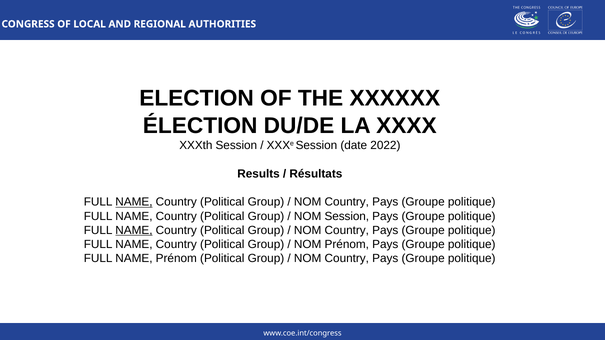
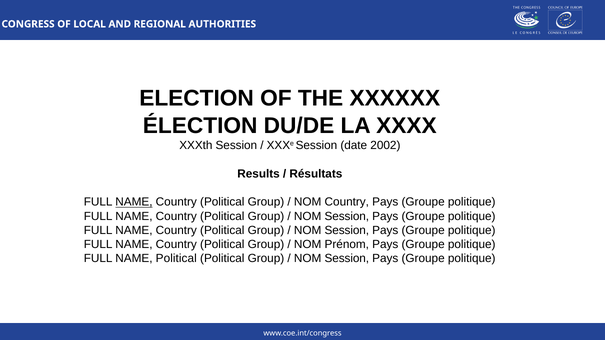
2022: 2022 -> 2002 (385, 146)
NAME underline: present -> none (134, 230)
Country: Country -> Session (347, 230)
NAME Prénom: Prénom -> Political (176, 259)
Country: Country -> Session (347, 259)
